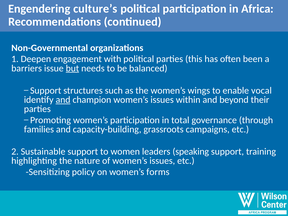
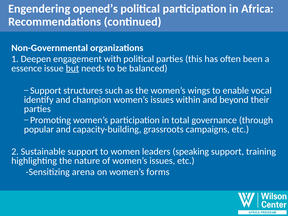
culture’s: culture’s -> opened’s (95, 9)
barriers: barriers -> essence (27, 68)
and underline: present -> none (63, 100)
families: families -> popular (39, 129)
policy: policy -> arena (83, 172)
